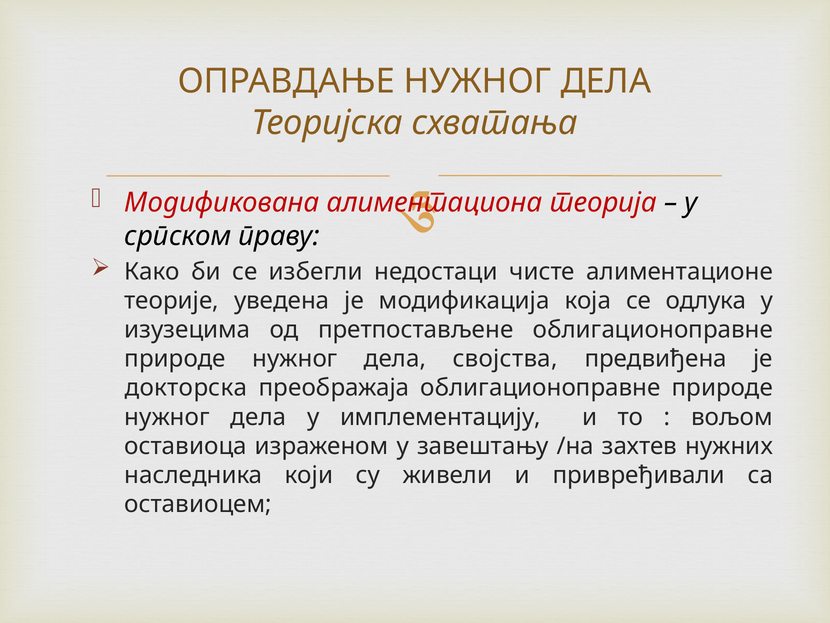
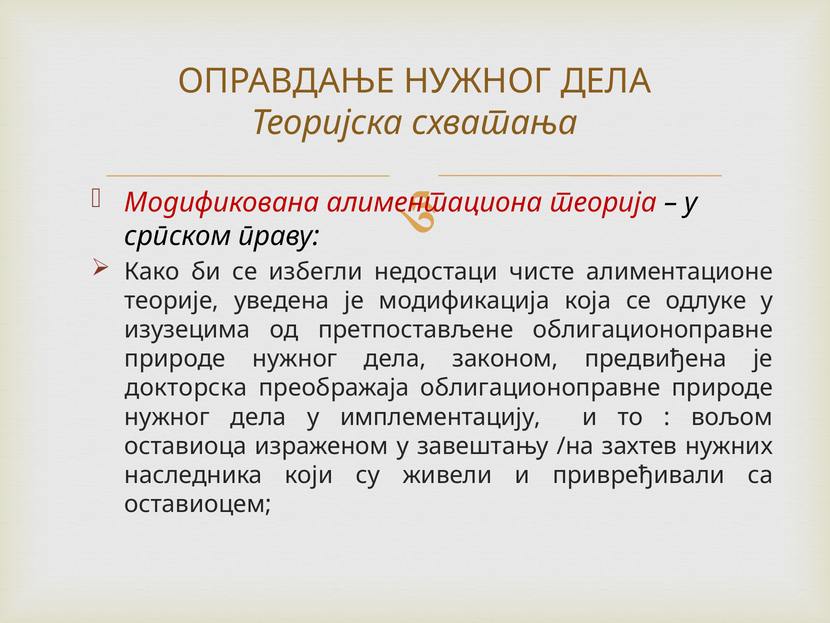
одлука: одлука -> одлуке (706, 300)
својства: својства -> законом (505, 359)
